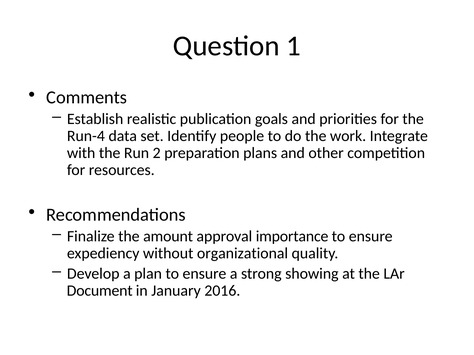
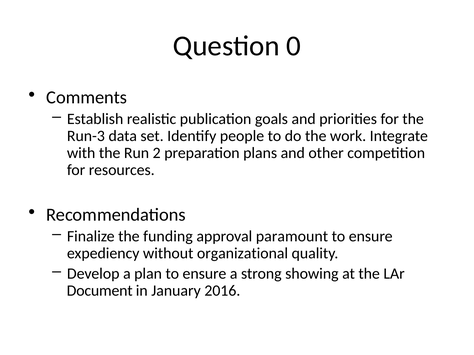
1: 1 -> 0 (293, 46)
Run-4: Run-4 -> Run-3 (86, 136)
amount: amount -> funding (168, 237)
importance: importance -> paramount (292, 237)
